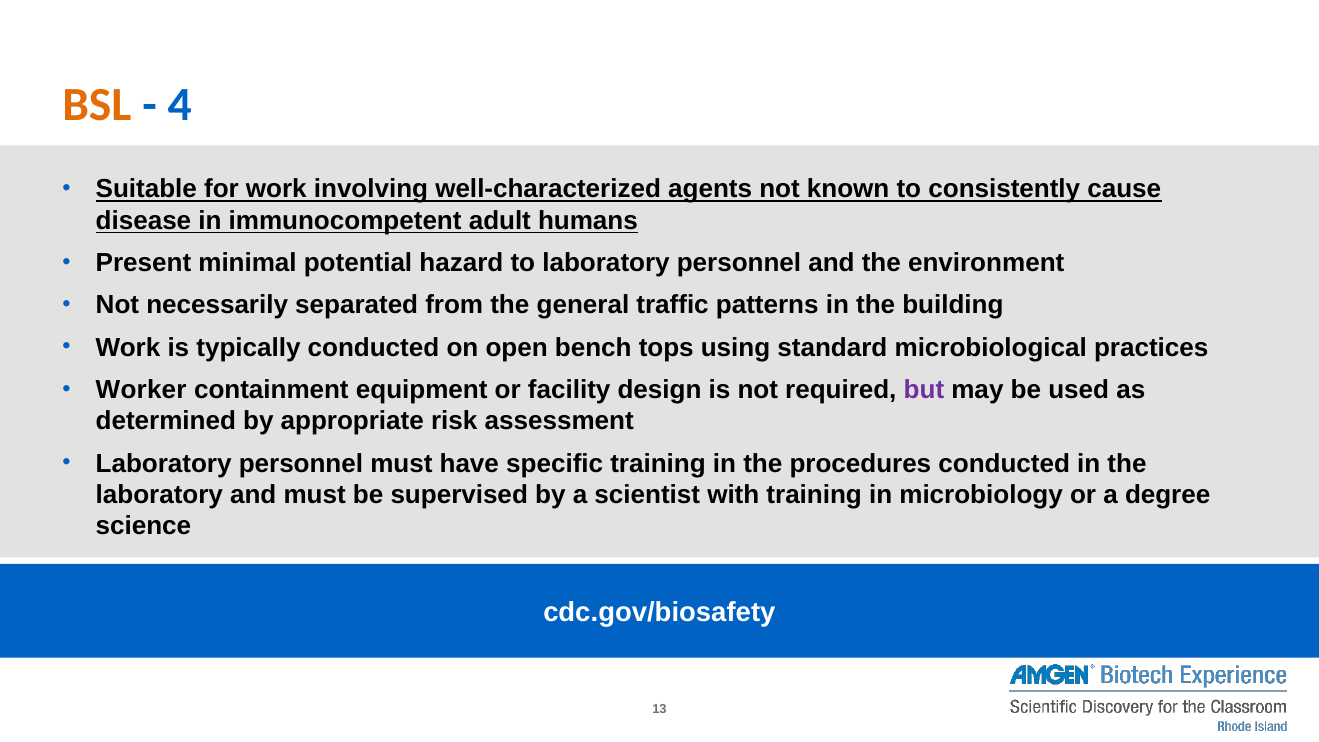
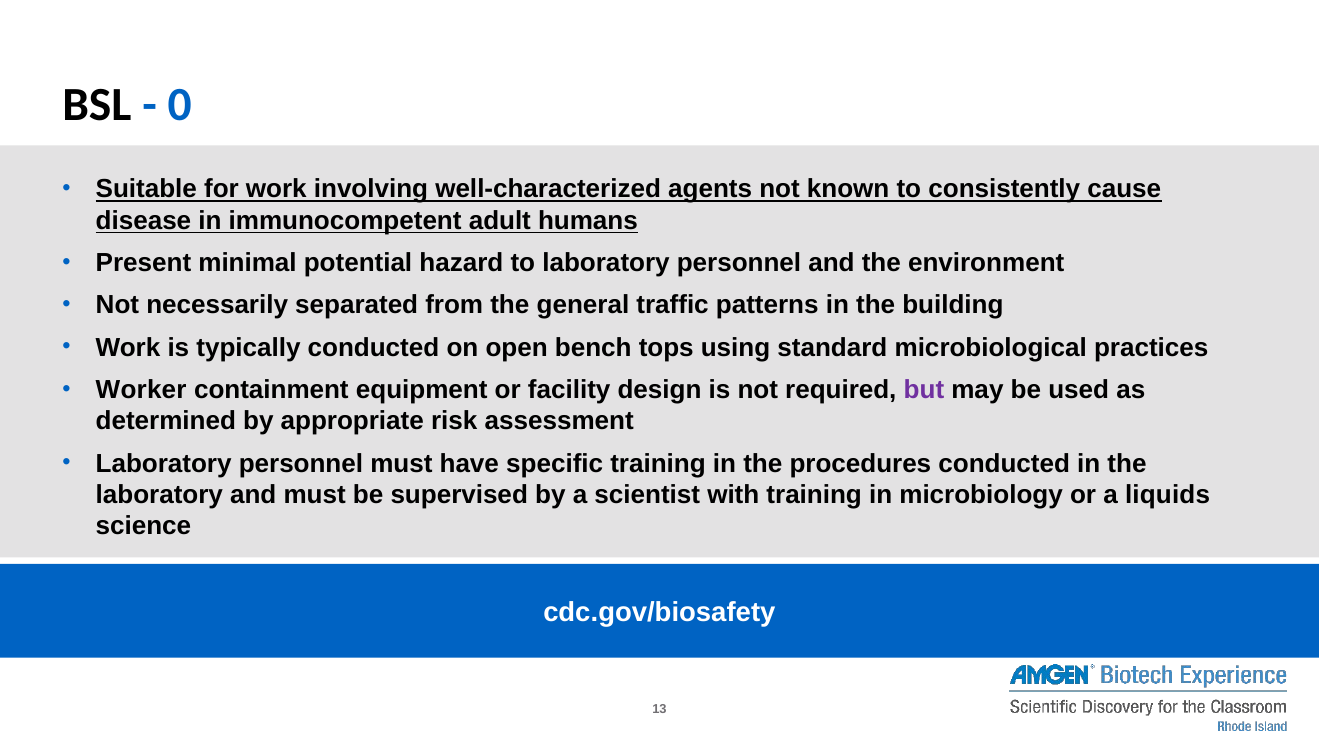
BSL colour: orange -> black (97, 104)
4: 4 -> 0 (180, 104)
degree: degree -> liquids (1168, 495)
